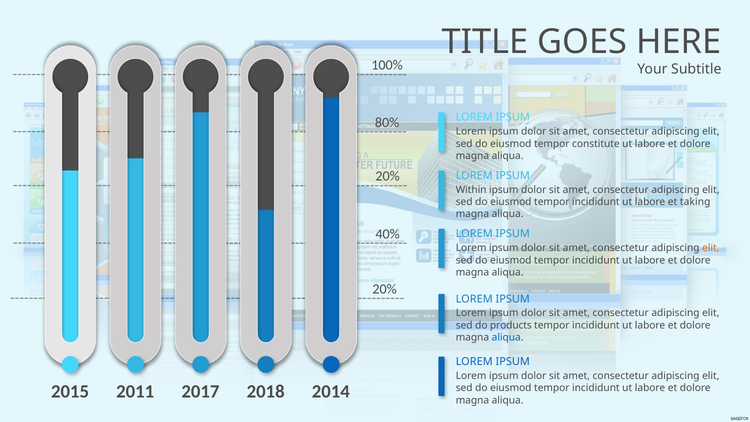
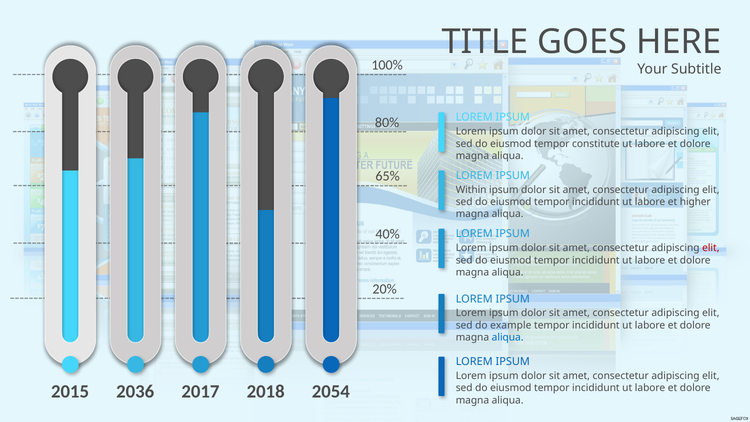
20%: 20% -> 65% (388, 176)
taking: taking -> higher (695, 202)
elit colour: orange -> red (711, 248)
products: products -> example (511, 325)
2011: 2011 -> 2036 (135, 391)
2014: 2014 -> 2054 (331, 391)
